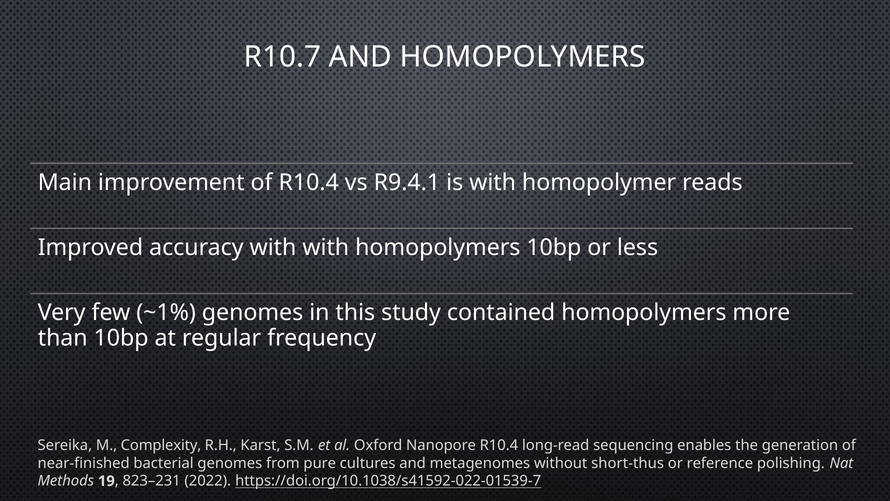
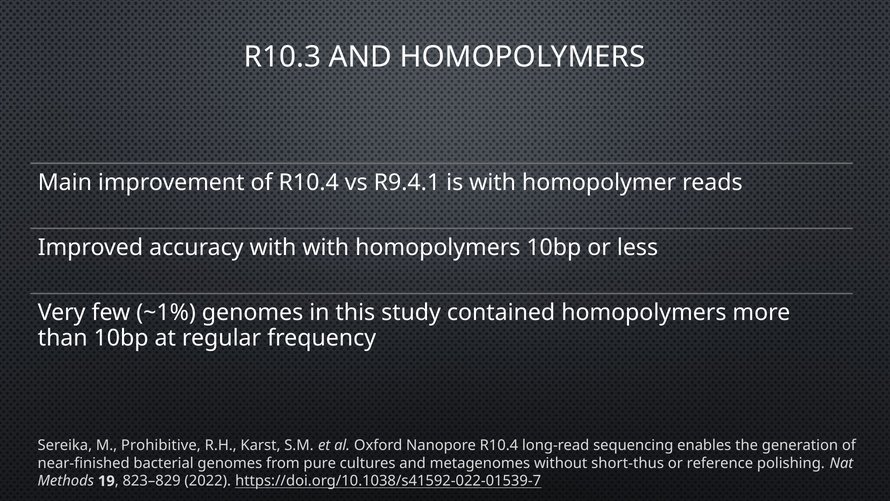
R10.7: R10.7 -> R10.3 (282, 57)
Complexity: Complexity -> Prohibitive (161, 445)
823–231: 823–231 -> 823–829 (152, 481)
